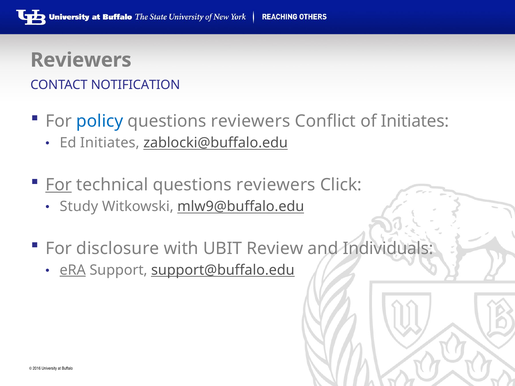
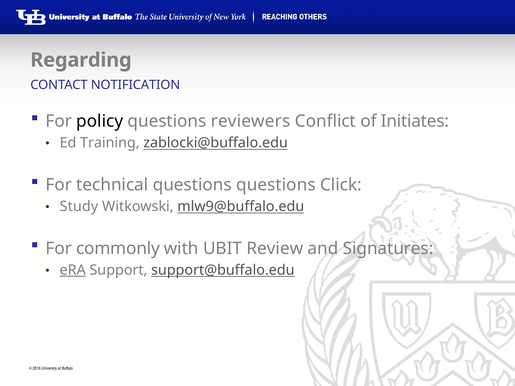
Reviewers: Reviewers -> Regarding (81, 60)
policy colour: blue -> black (100, 121)
Ed Initiates: Initiates -> Training (110, 143)
For underline: present -> none (59, 185)
technical questions reviewers: reviewers -> questions (276, 185)
disclosure: disclosure -> commonly (118, 249)
Individuals: Individuals -> Signatures (388, 249)
